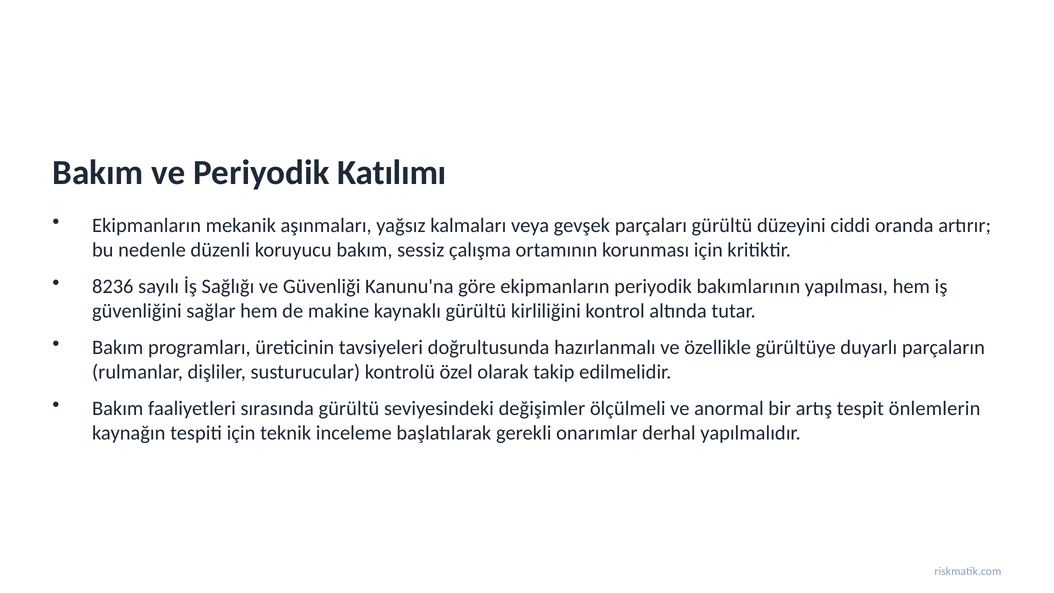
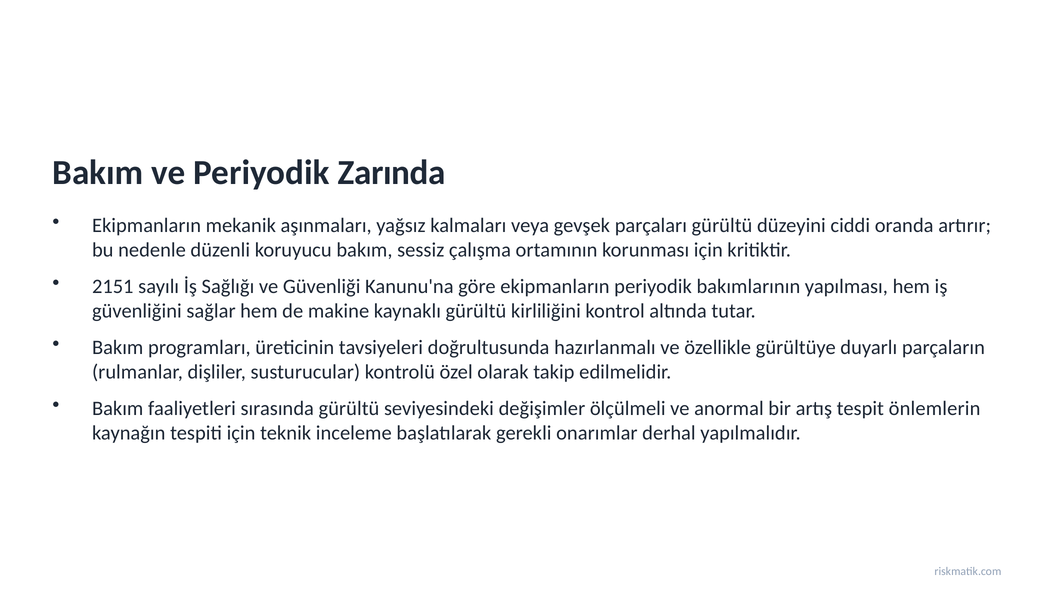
Katılımı: Katılımı -> Zarında (392, 172)
8236: 8236 -> 2151 (113, 286)
